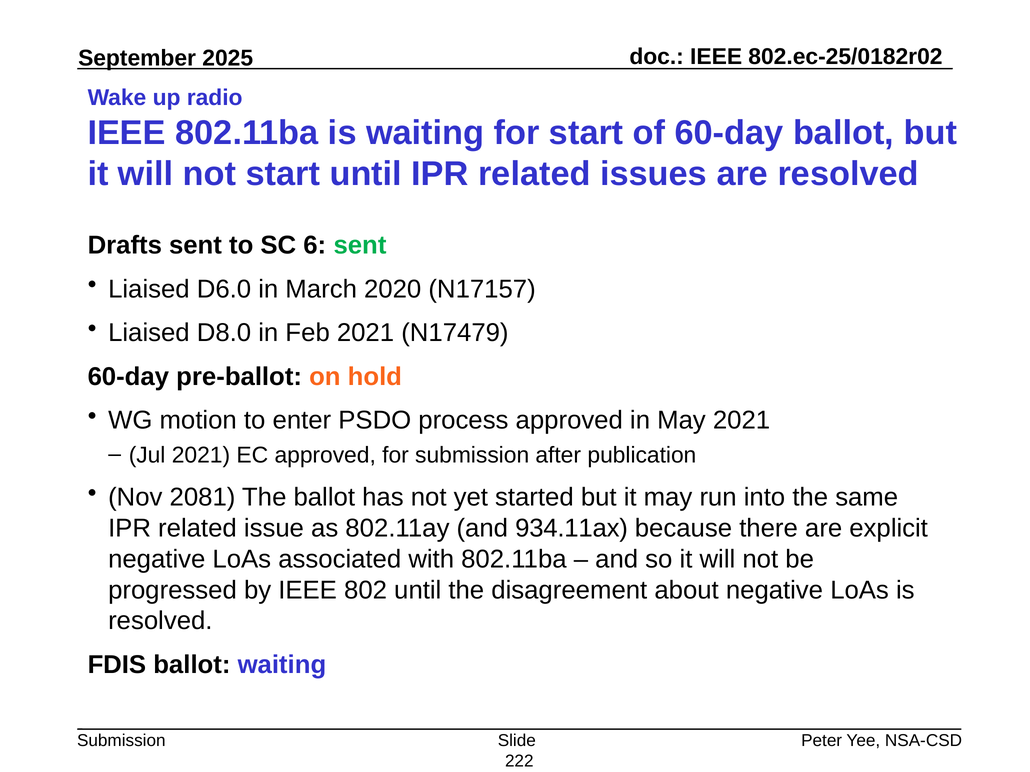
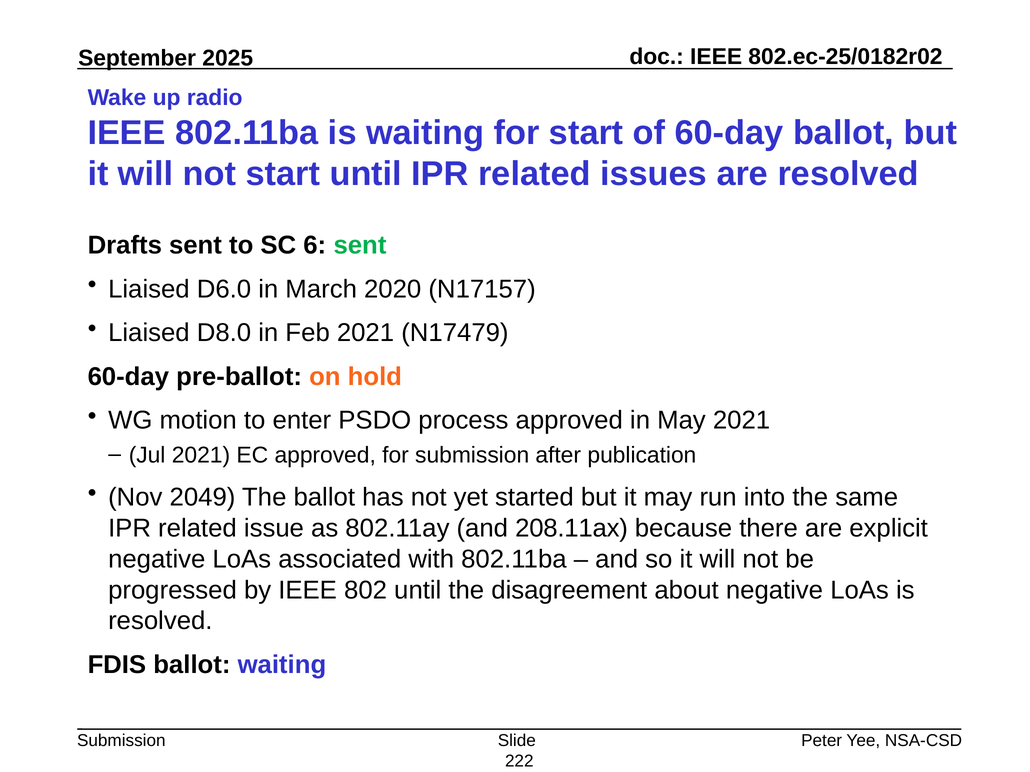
2081: 2081 -> 2049 (203, 498)
934.11ax: 934.11ax -> 208.11ax (572, 529)
